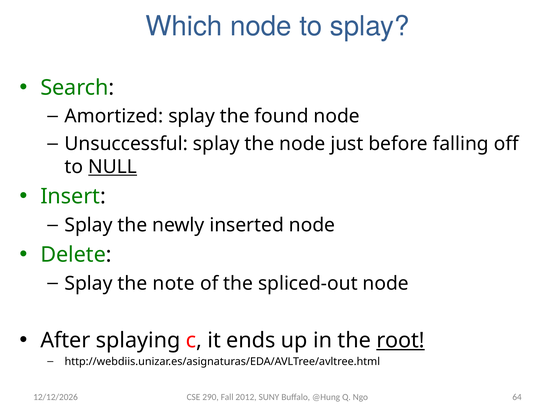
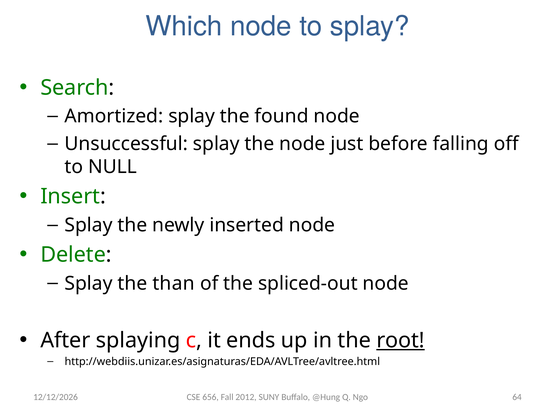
NULL underline: present -> none (113, 167)
note: note -> than (174, 284)
290: 290 -> 656 (211, 397)
